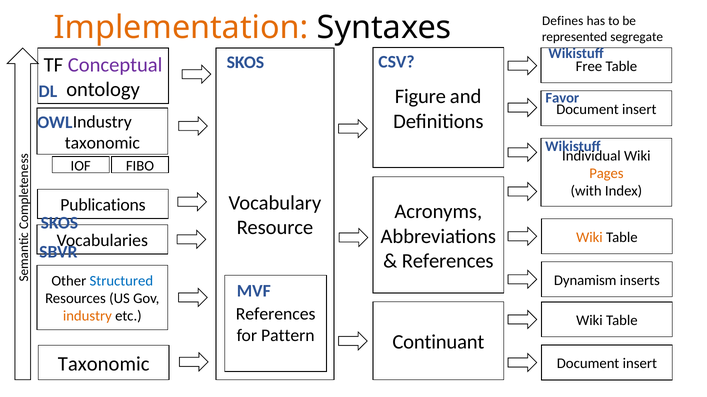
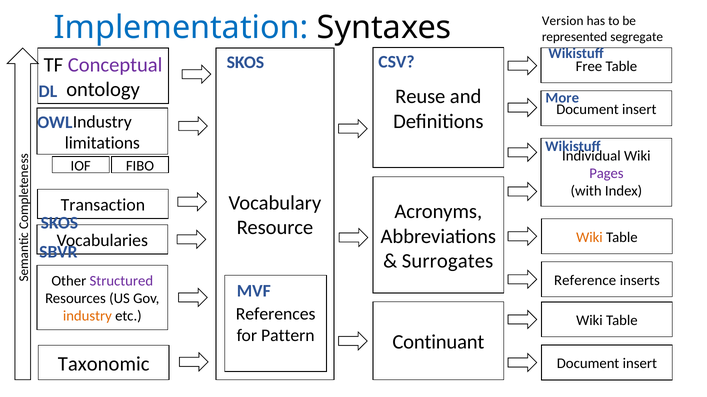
Defines: Defines -> Version (563, 21)
Implementation colour: orange -> blue (181, 28)
Figure: Figure -> Reuse (420, 97)
Favor: Favor -> More (562, 98)
taxonomic: taxonomic -> limitations (102, 143)
Pages colour: orange -> purple (606, 174)
Publications: Publications -> Transaction (103, 205)
References: References -> Surrogates (448, 261)
Dynamism: Dynamism -> Reference (585, 281)
Structured colour: blue -> purple (121, 281)
